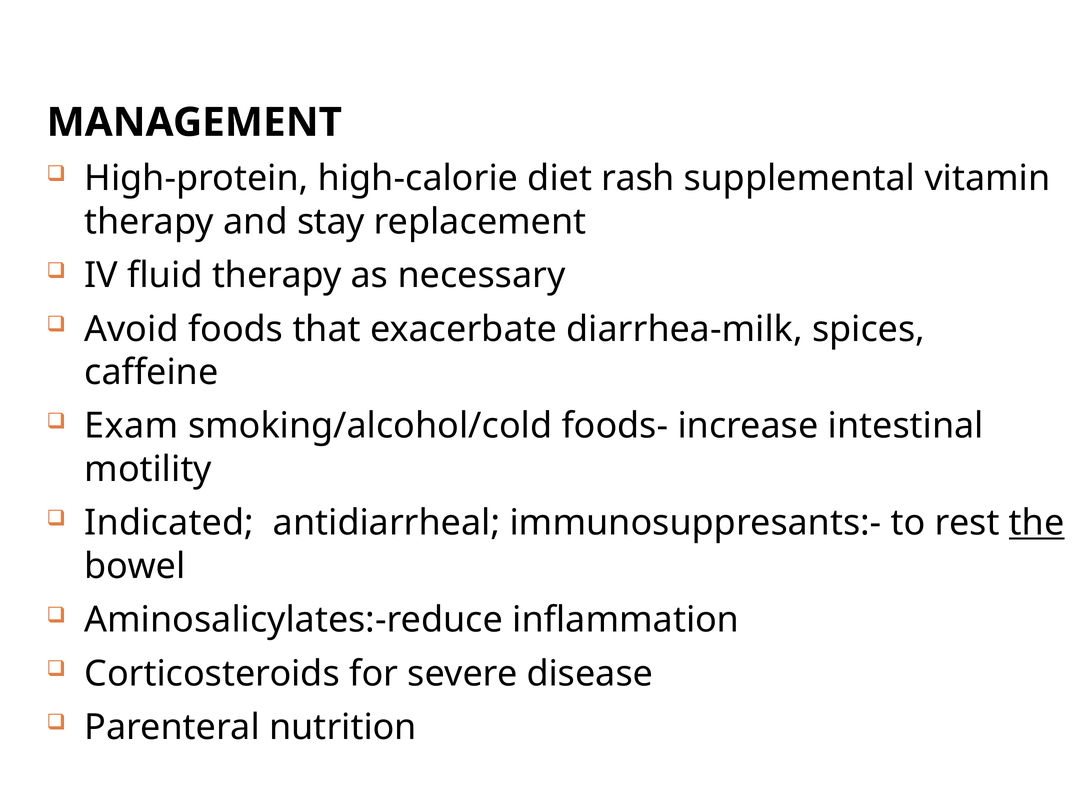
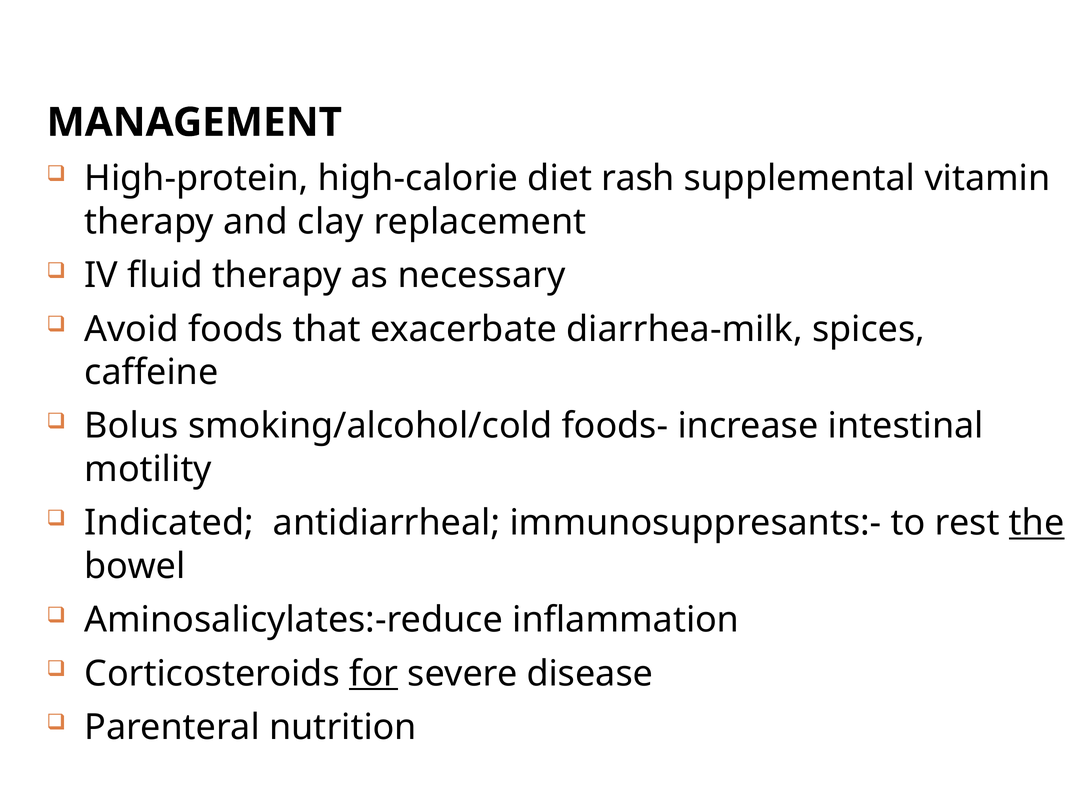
stay: stay -> clay (331, 222)
Exam: Exam -> Bolus (131, 426)
for underline: none -> present (374, 673)
